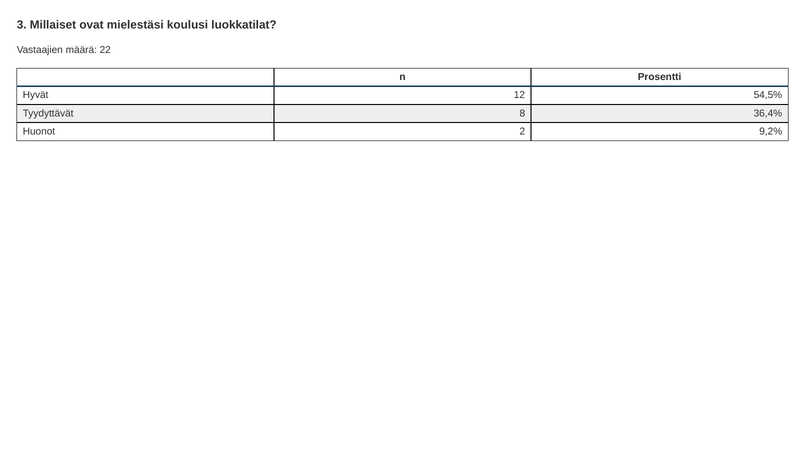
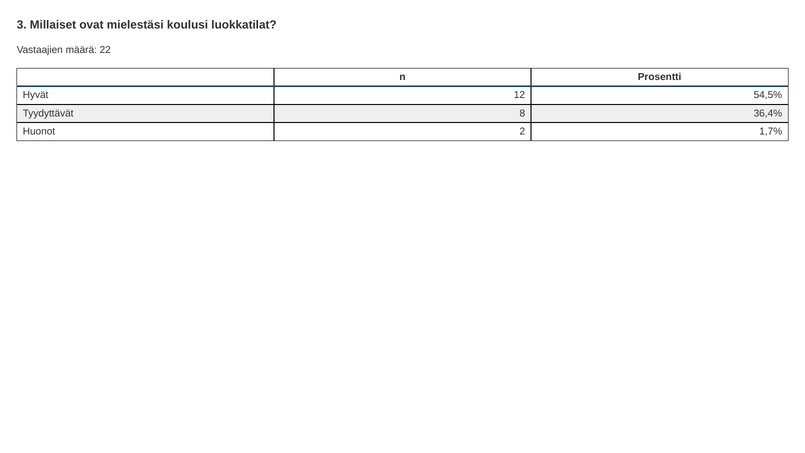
9,2%: 9,2% -> 1,7% (771, 131)
